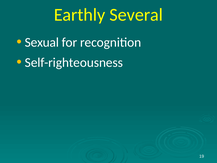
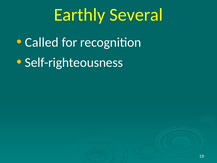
Sexual: Sexual -> Called (42, 42)
